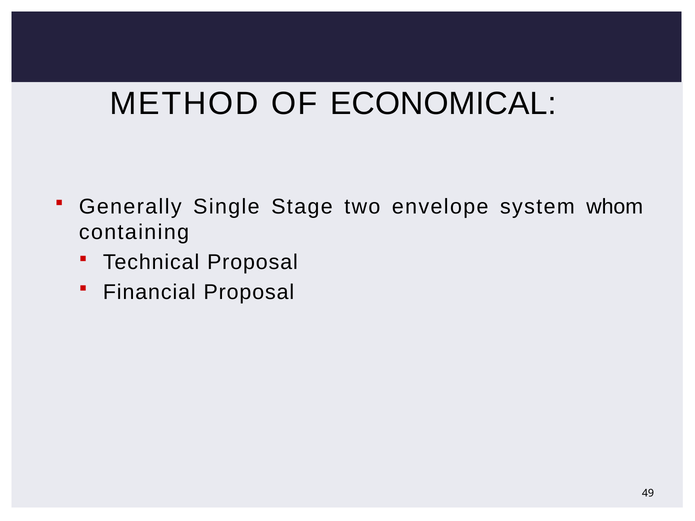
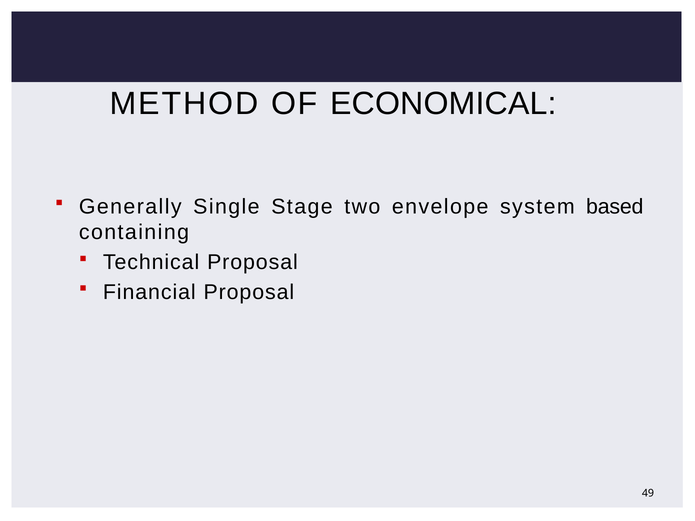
whom: whom -> based (615, 207)
